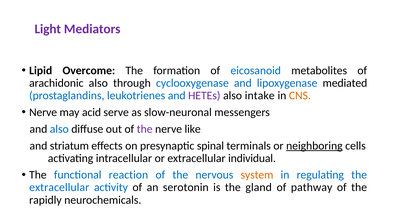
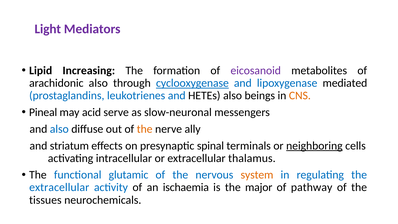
Overcome: Overcome -> Increasing (89, 71)
eicosanoid colour: blue -> purple (256, 71)
cyclooxygenase underline: none -> present (192, 83)
HETEs colour: purple -> black (204, 96)
intake: intake -> beings (260, 96)
Nerve: Nerve -> Pineal (43, 112)
the colour: purple -> orange (145, 129)
like: like -> ally (193, 129)
individual: individual -> thalamus (252, 158)
reaction: reaction -> glutamic (129, 175)
serotonin: serotonin -> ischaemia (186, 187)
gland: gland -> major (259, 187)
rapidly: rapidly -> tissues (45, 200)
